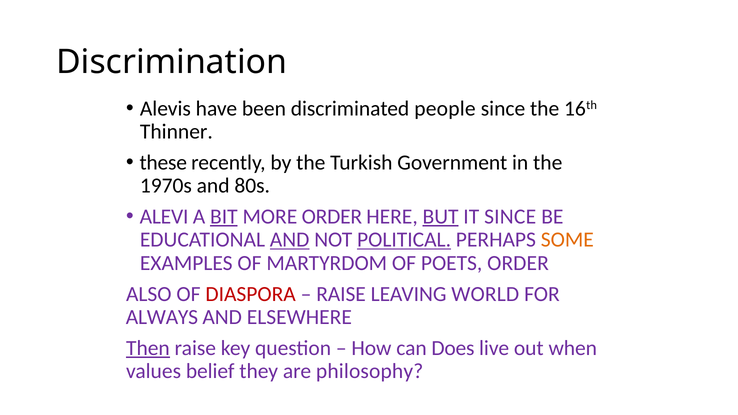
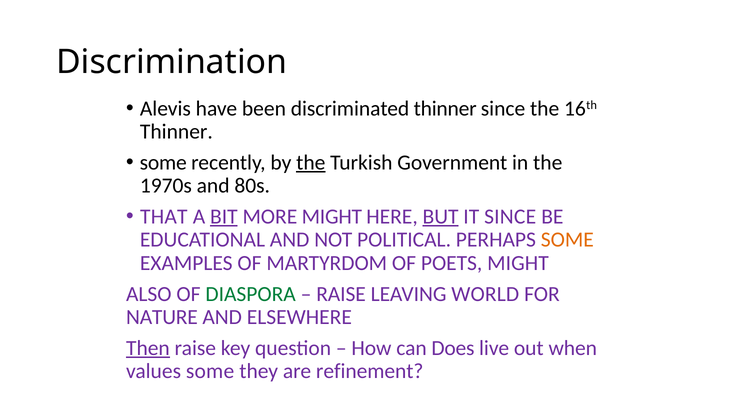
discriminated people: people -> thinner (445, 108)
these: these -> some (163, 163)
the underline: none -> present (311, 163)
ALEVI: ALEVI -> THAT (164, 217)
MORE ORDER: ORDER -> MIGHT (332, 217)
AND underline: present -> none (290, 240)
POLITICAL underline: present -> none (404, 240)
POETS ORDER: ORDER -> MIGHT (518, 263)
DIASPORA colour: red -> green (251, 294)
ALWAYS: ALWAYS -> NATURE (162, 317)
values belief: belief -> some (210, 371)
philosophy: philosophy -> refinement (370, 371)
